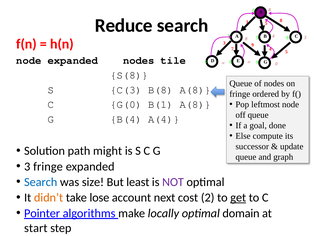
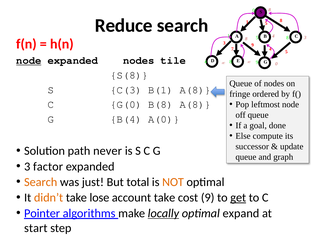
node underline: none -> present (29, 60)
B(8: B(8 -> B(1 (161, 90)
B(1: B(1 -> B(8 (161, 104)
A(4: A(4 -> A(0 (164, 119)
might: might -> never (108, 151)
3 fringe: fringe -> factor (48, 166)
Search colour: blue -> orange (41, 182)
size: size -> just (93, 182)
least: least -> total (138, 182)
NOT colour: purple -> orange (173, 182)
account next: next -> take (165, 197)
cost 2: 2 -> 9 (208, 197)
locally underline: none -> present (163, 213)
domain: domain -> expand (241, 213)
